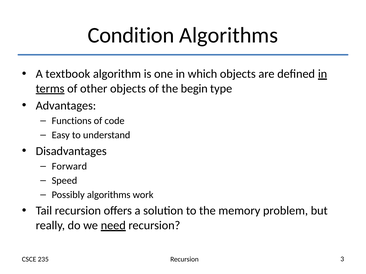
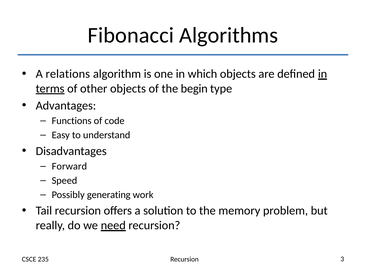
Condition: Condition -> Fibonacci (131, 35)
textbook: textbook -> relations (68, 74)
Possibly algorithms: algorithms -> generating (109, 195)
